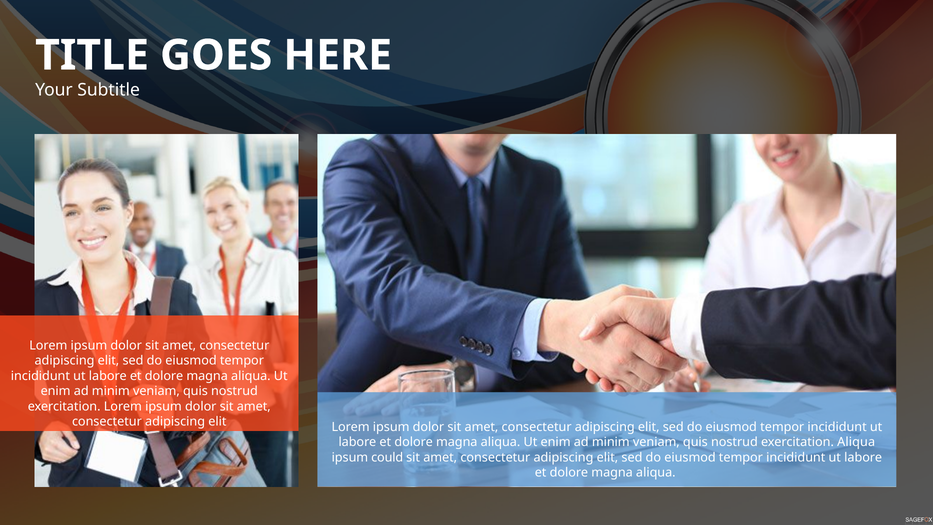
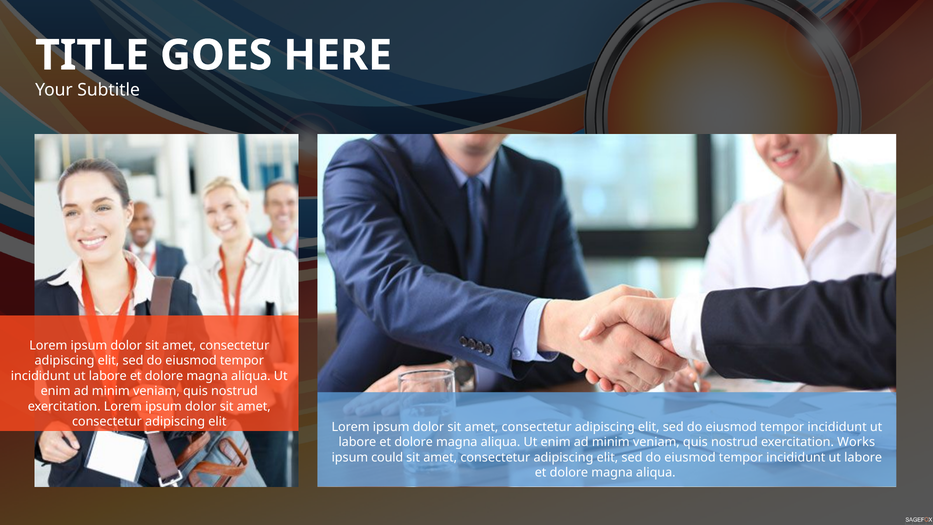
exercitation Aliqua: Aliqua -> Works (856, 442)
